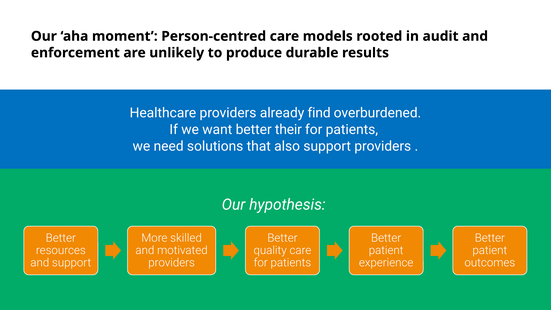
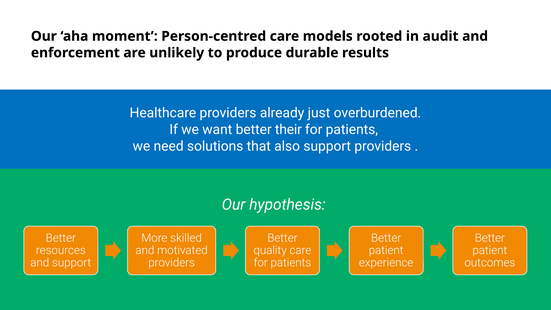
find: find -> just (319, 113)
